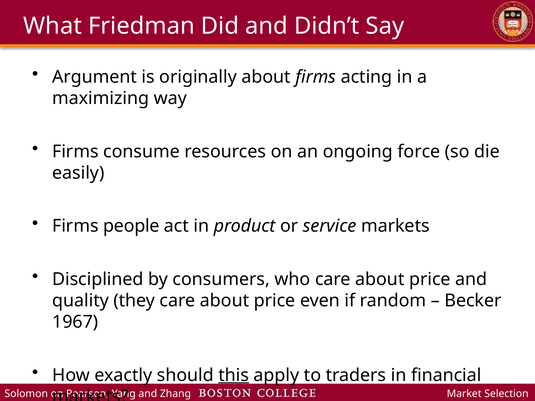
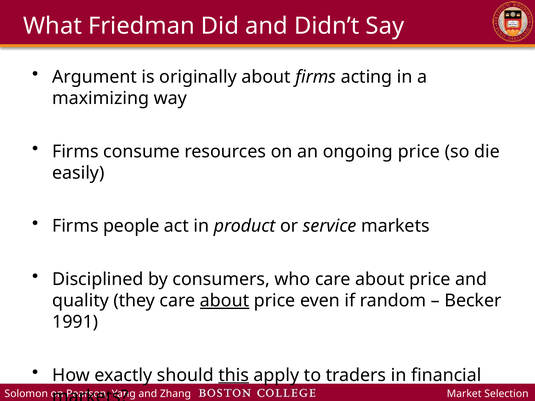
ongoing force: force -> price (419, 152)
about underline: none -> present (225, 301)
1967: 1967 -> 1991 (75, 322)
